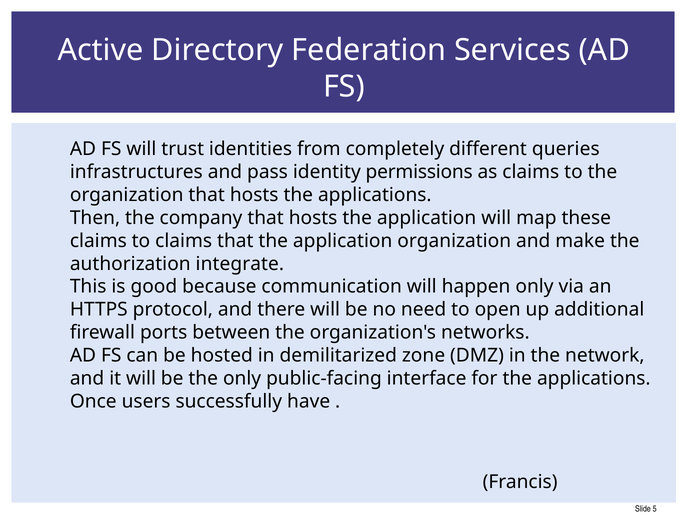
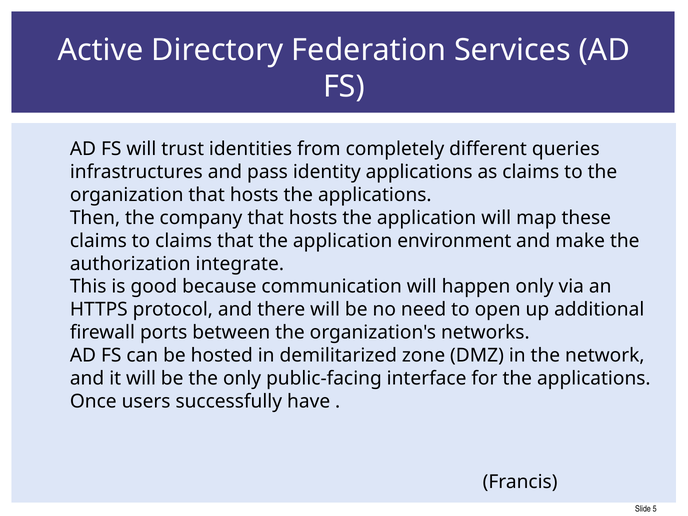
identity permissions: permissions -> applications (419, 172)
application organization: organization -> environment (454, 241)
